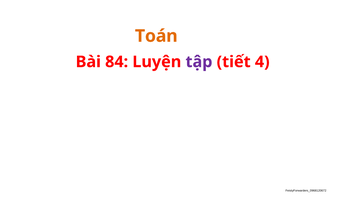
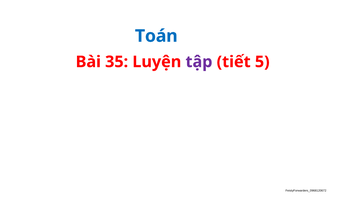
Toán colour: orange -> blue (156, 36)
84: 84 -> 35 (117, 62)
4: 4 -> 5 (262, 62)
